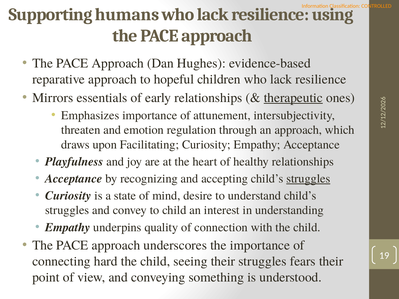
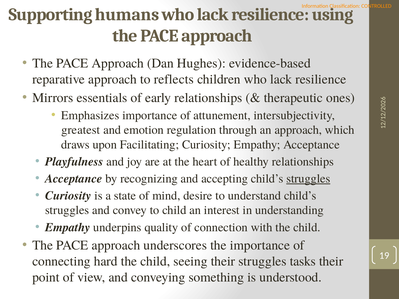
hopeful: hopeful -> reflects (174, 79)
therapeutic underline: present -> none (293, 98)
threaten: threaten -> greatest (81, 130)
fears: fears -> tasks (303, 261)
